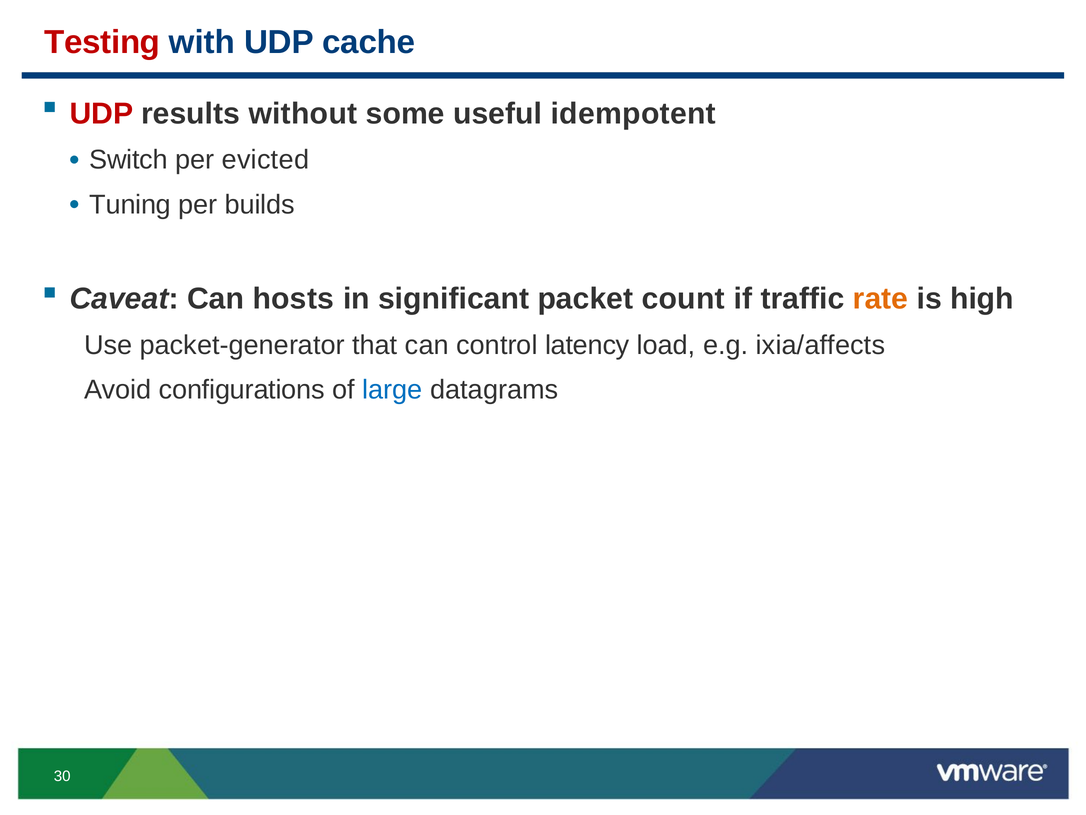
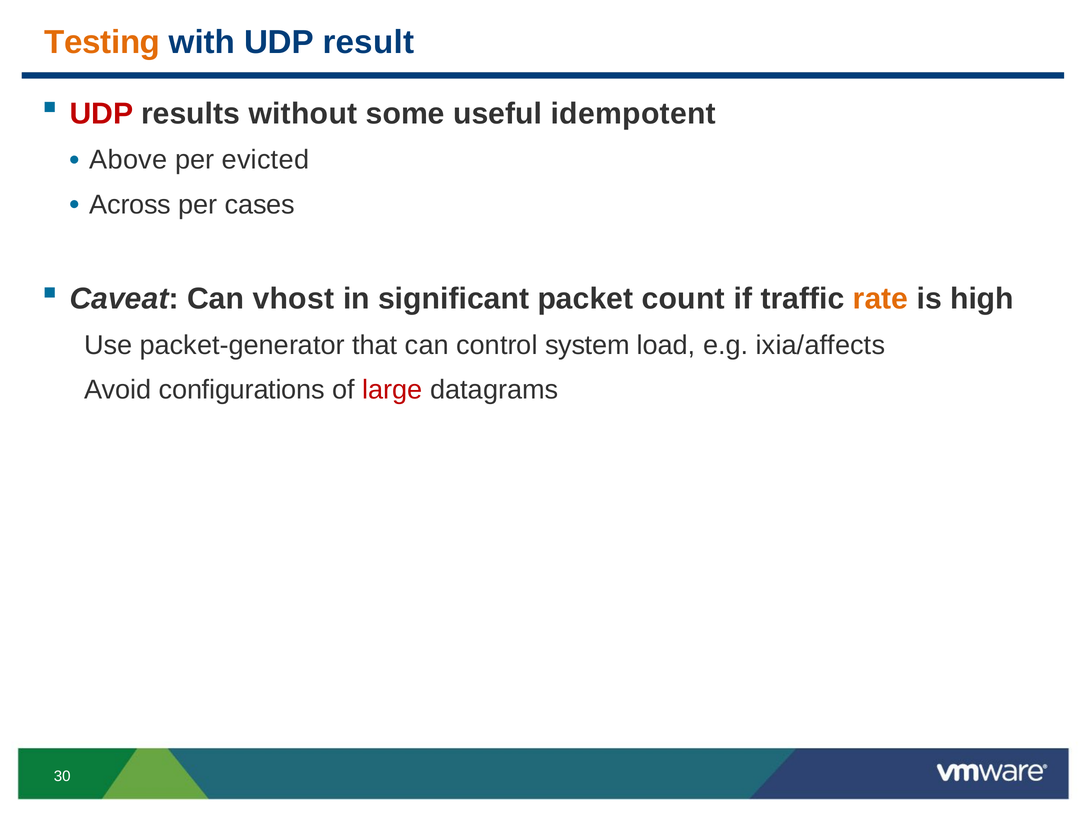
Testing colour: red -> orange (102, 42)
cache: cache -> result (368, 42)
Switch: Switch -> Above (128, 160)
Tuning: Tuning -> Across (130, 204)
builds: builds -> cases (260, 204)
hosts: hosts -> vhost (293, 299)
latency: latency -> system (587, 345)
large colour: blue -> red (392, 390)
